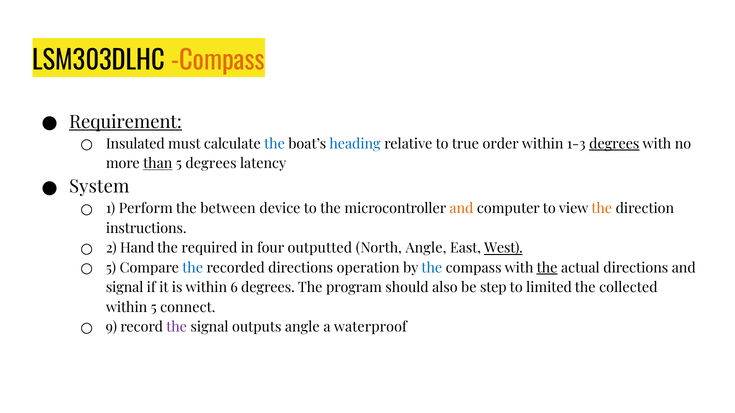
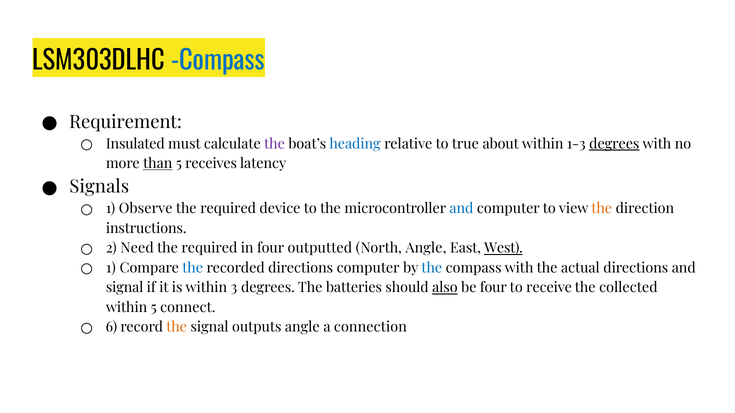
Compass colour: orange -> blue (218, 61)
Requirement underline: present -> none (125, 122)
the colour: blue -> purple (275, 144)
order: order -> about (501, 144)
5 degrees: degrees -> receives (211, 164)
System: System -> Signals (99, 187)
Perform: Perform -> Observe (146, 209)
between: between -> required (228, 209)
and colour: orange -> blue (461, 209)
Hand: Hand -> Need (137, 248)
5: 5 -> 1 (111, 268)
directions operation: operation -> computer (368, 268)
the underline: present -> none (547, 268)
6: 6 -> 3 (234, 288)
program: program -> batteries (354, 288)
also underline: none -> present (445, 288)
be step: step -> four (493, 288)
limited: limited -> receive (549, 288)
9: 9 -> 6 (111, 328)
the colour: purple -> orange (177, 328)
waterproof: waterproof -> connection (370, 328)
